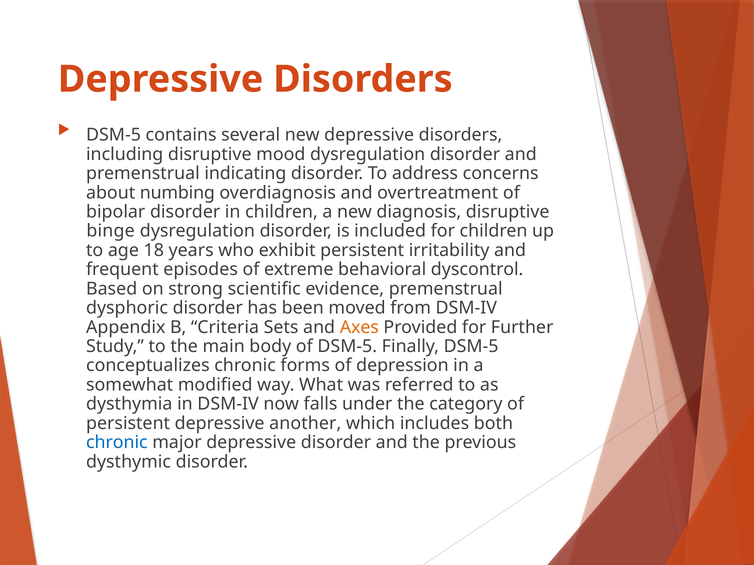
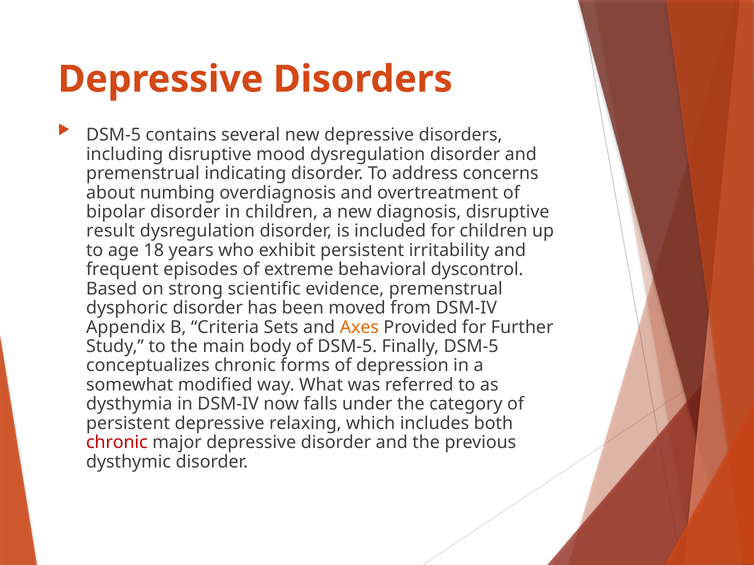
binge: binge -> result (111, 231)
another: another -> relaxing (305, 424)
chronic colour: blue -> red (117, 443)
